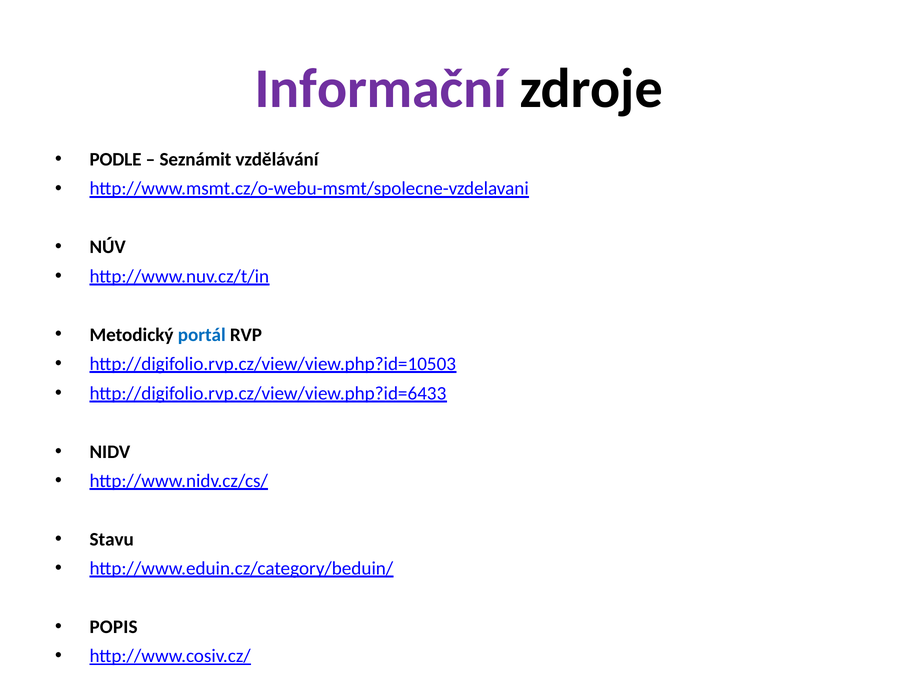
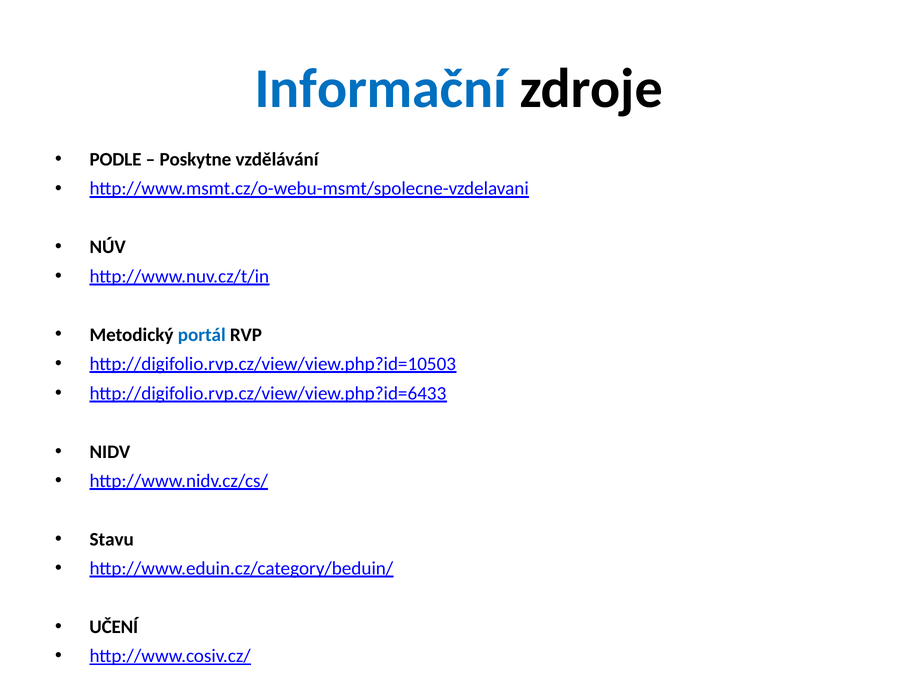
Informační colour: purple -> blue (381, 89)
Seznámit: Seznámit -> Poskytne (195, 160)
POPIS: POPIS -> UČENÍ (114, 627)
